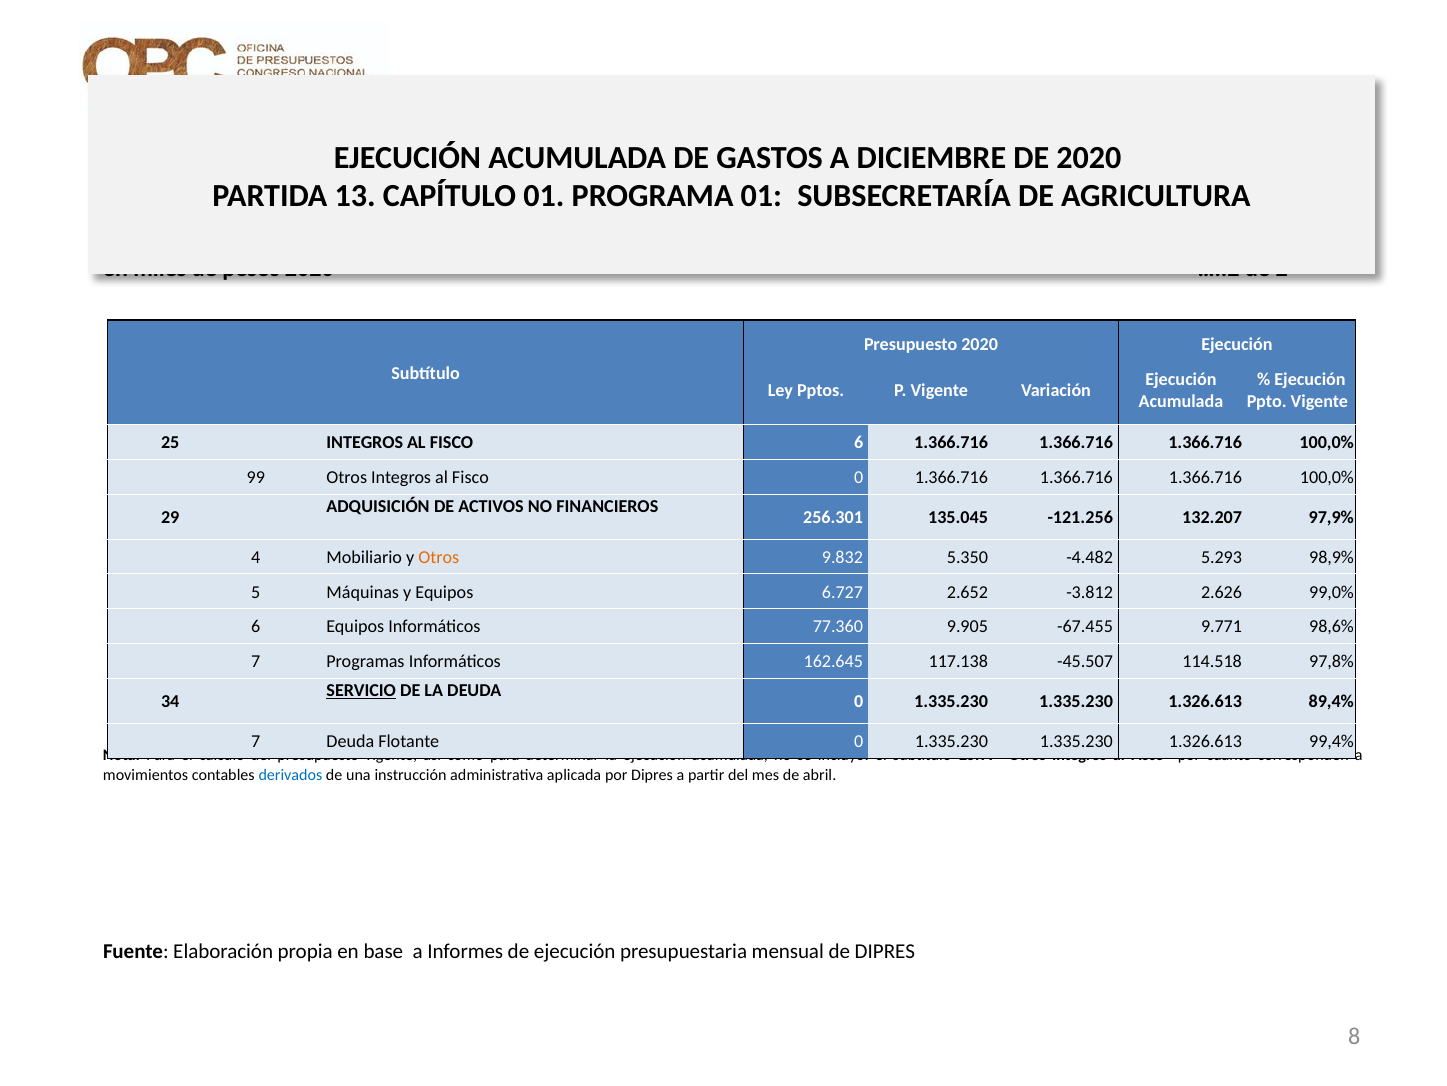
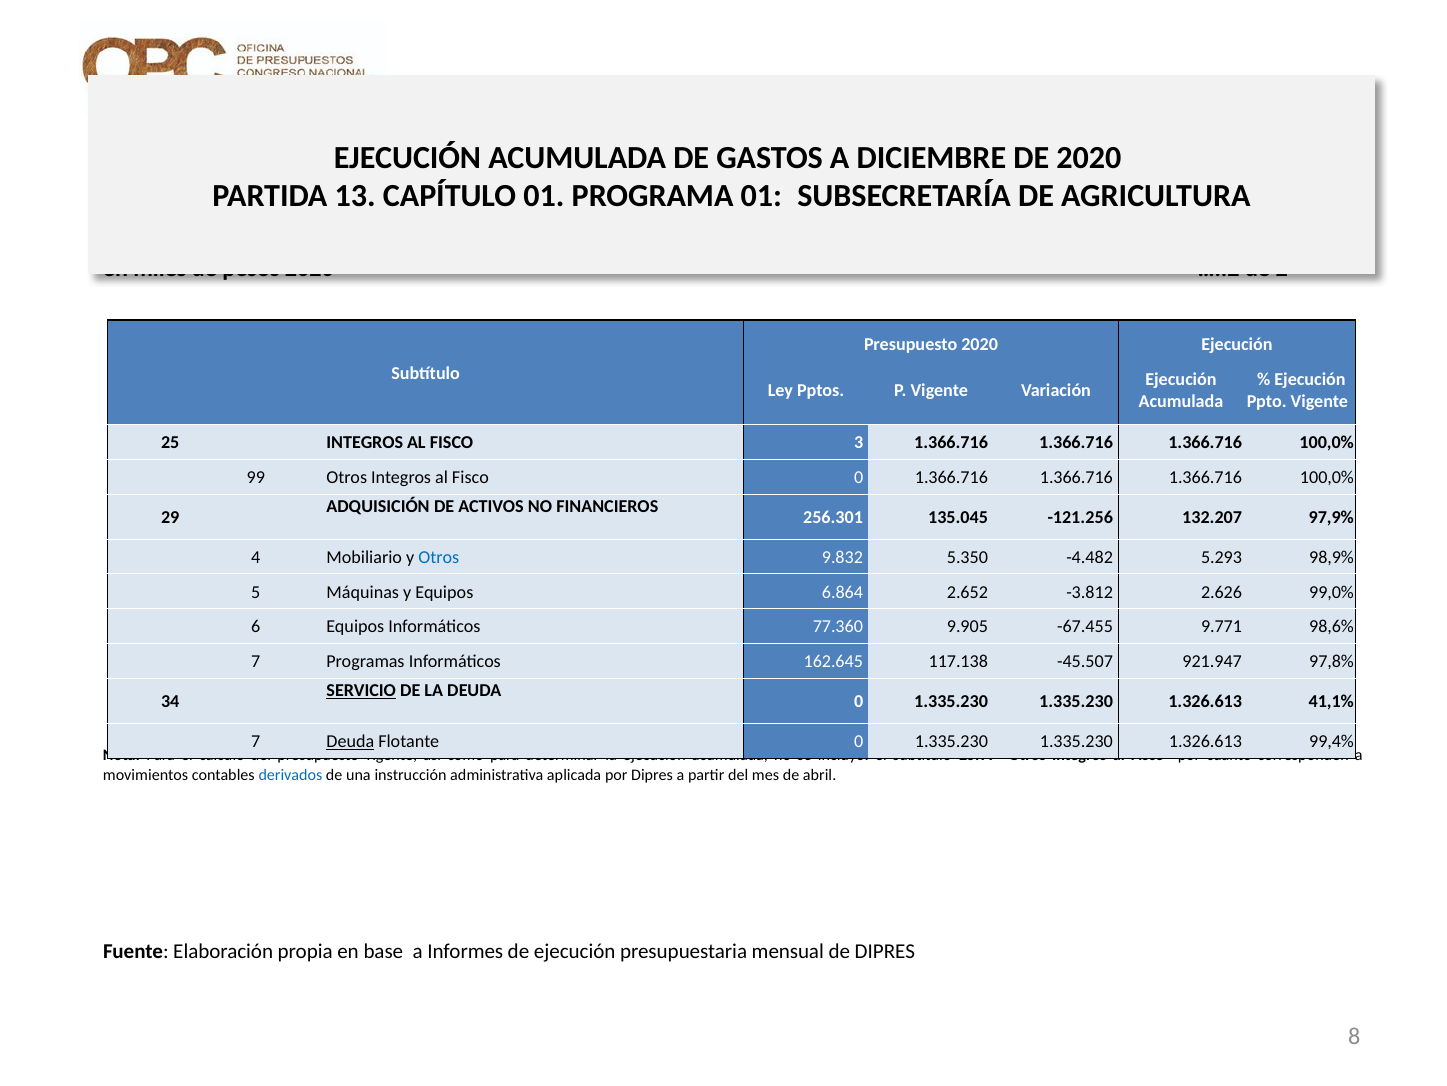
FISCO 6: 6 -> 3 (859, 442)
Otros colour: orange -> blue (439, 557)
6.727: 6.727 -> 6.864 (842, 592)
114.518: 114.518 -> 921.947 (1212, 661)
89,4%: 89,4% -> 41,1% (1331, 701)
Deuda underline: none -> present (350, 741)
